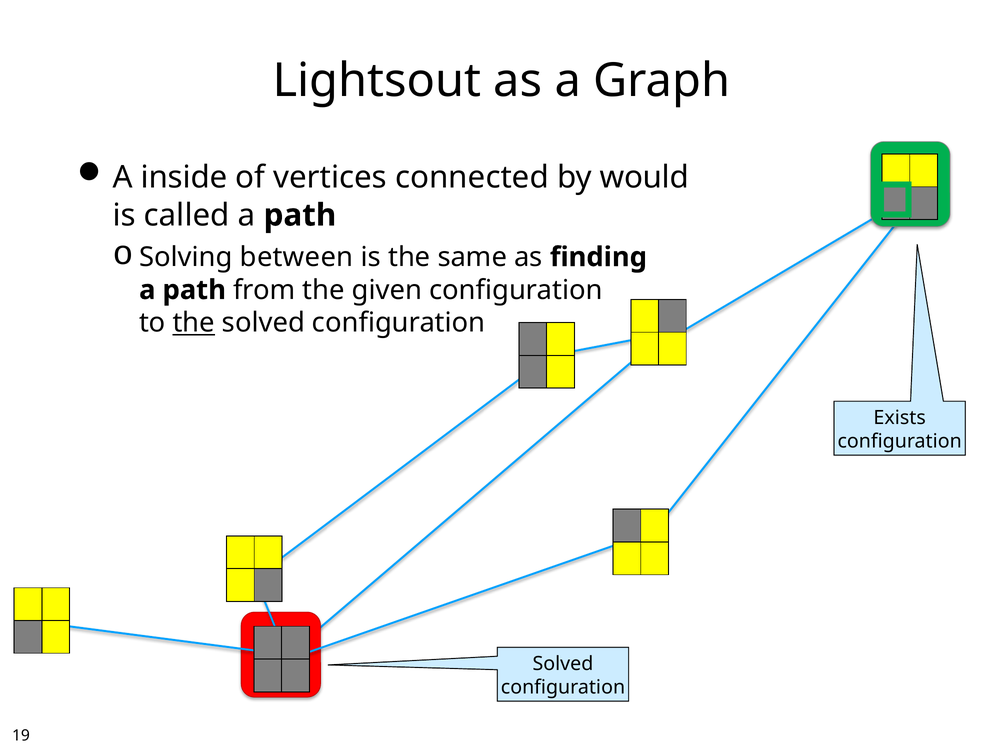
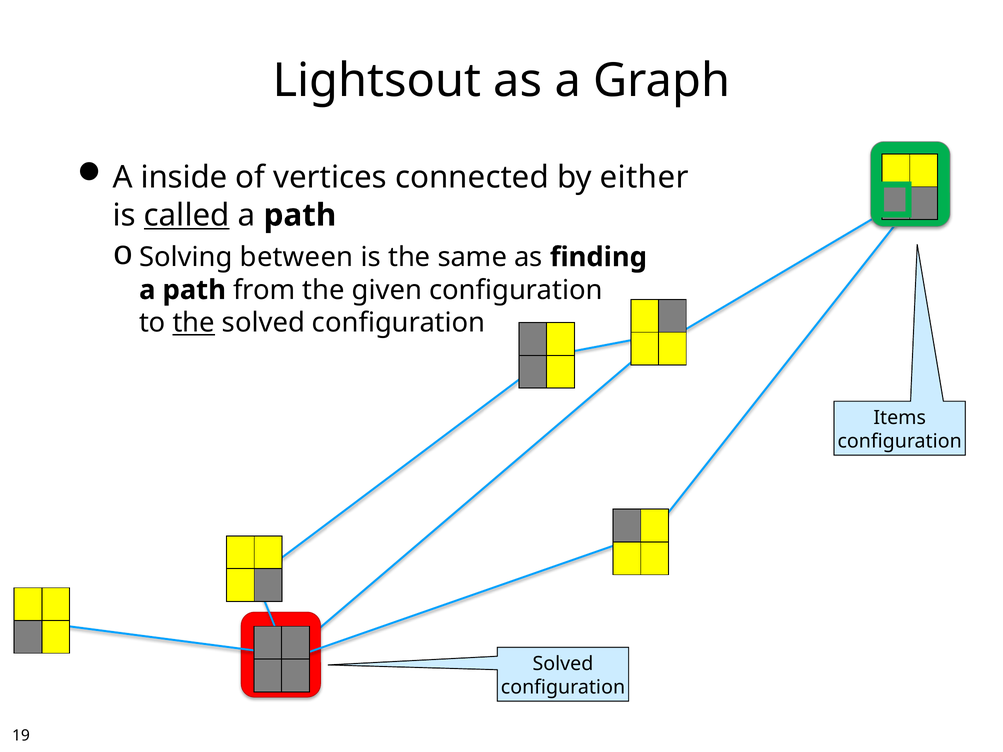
would: would -> either (644, 178)
called underline: none -> present (187, 215)
Exists: Exists -> Items (900, 418)
